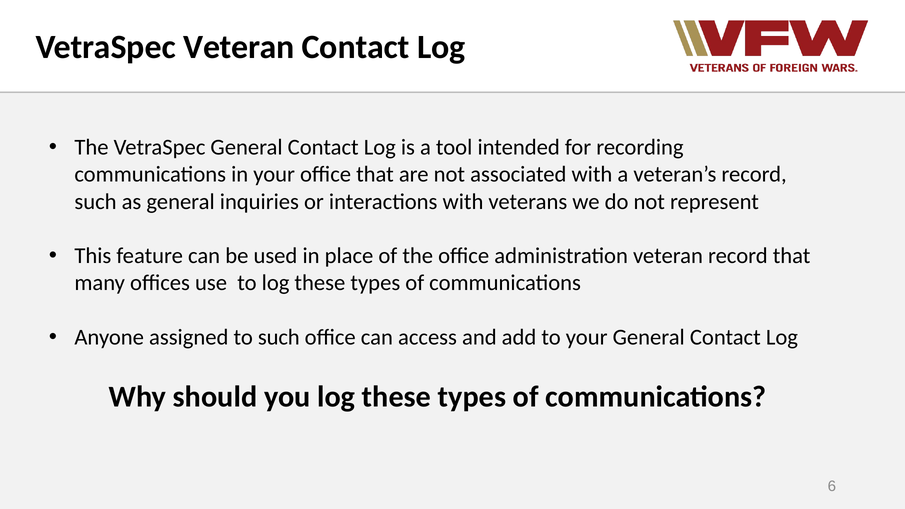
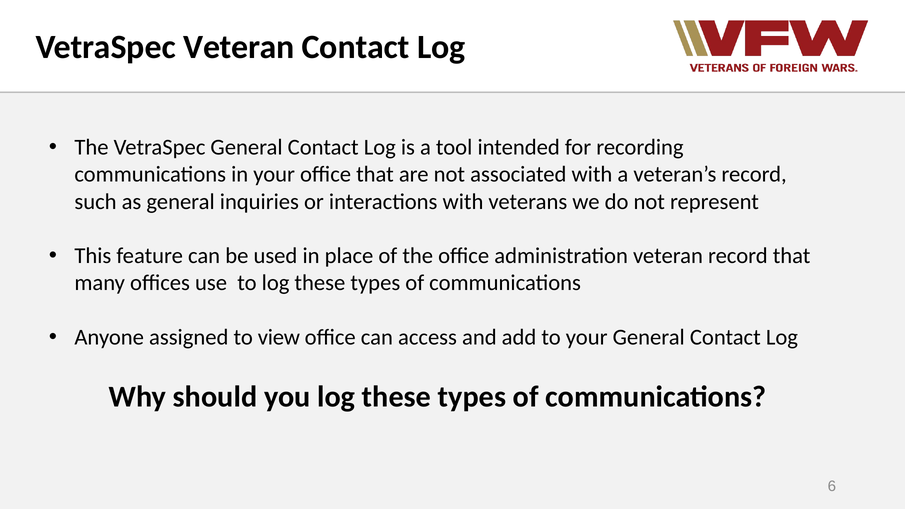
to such: such -> view (279, 337)
